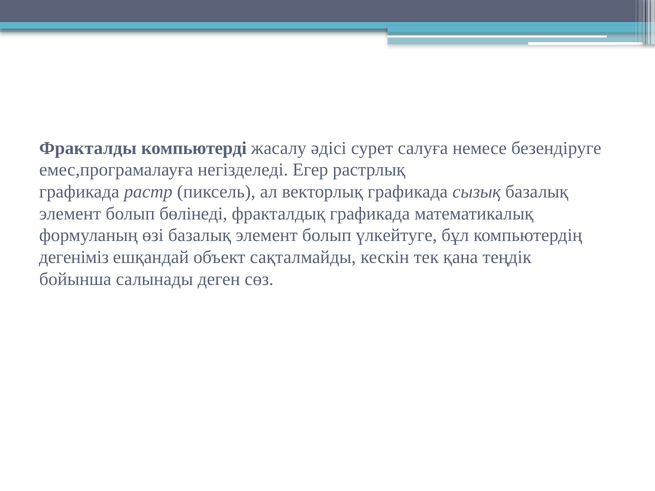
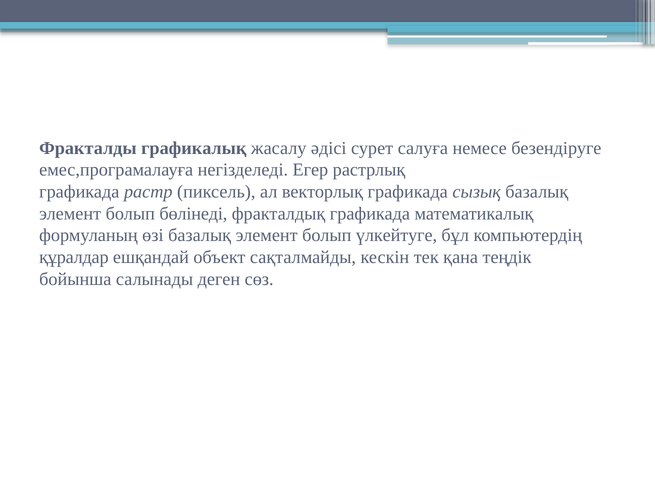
компьютерді: компьютерді -> графикалық (194, 148)
дегеніміз: дегеніміз -> құралдар (74, 257)
